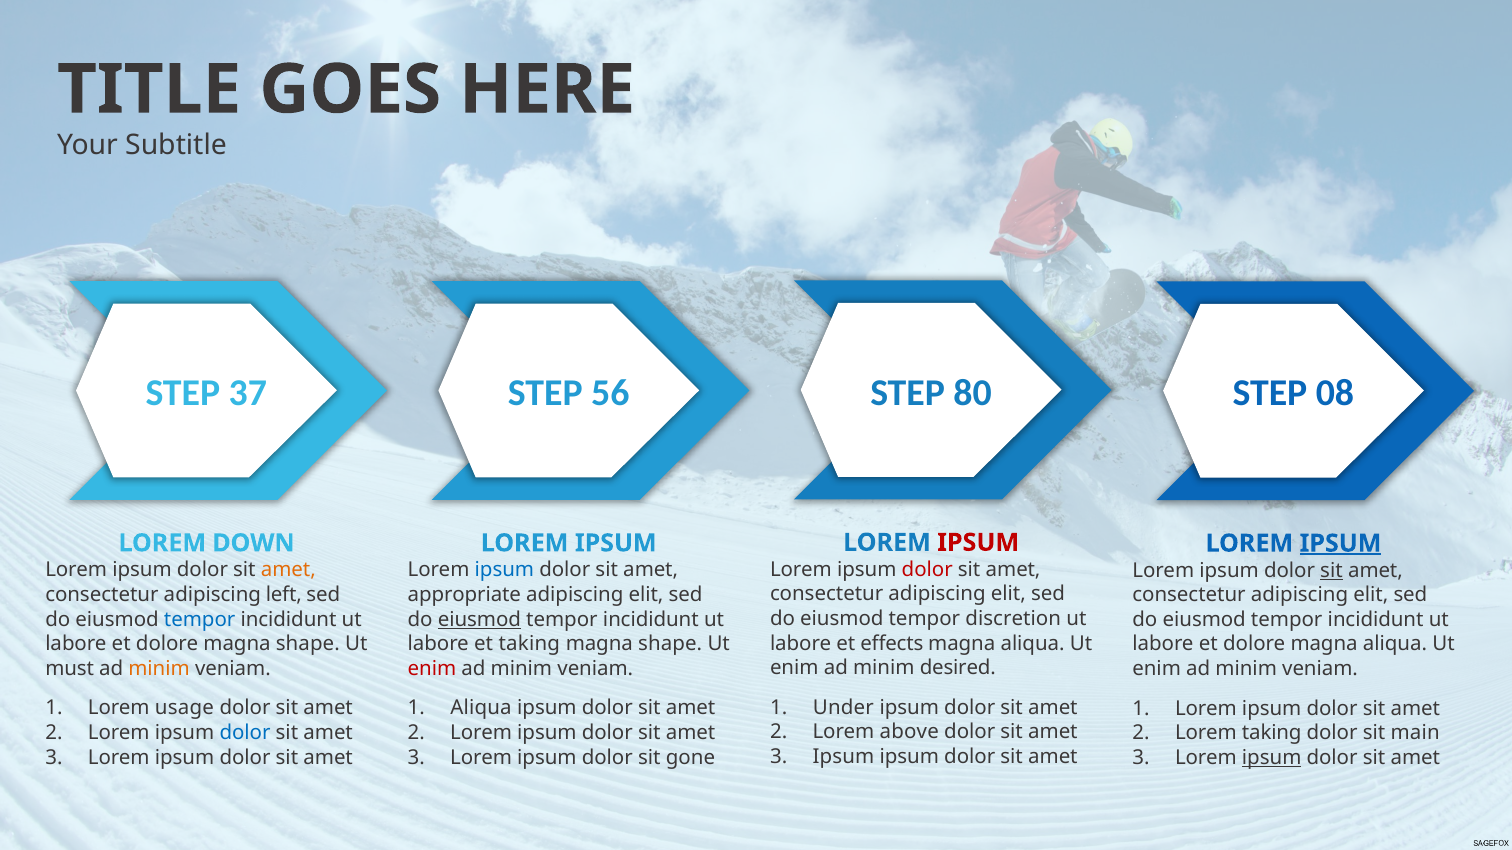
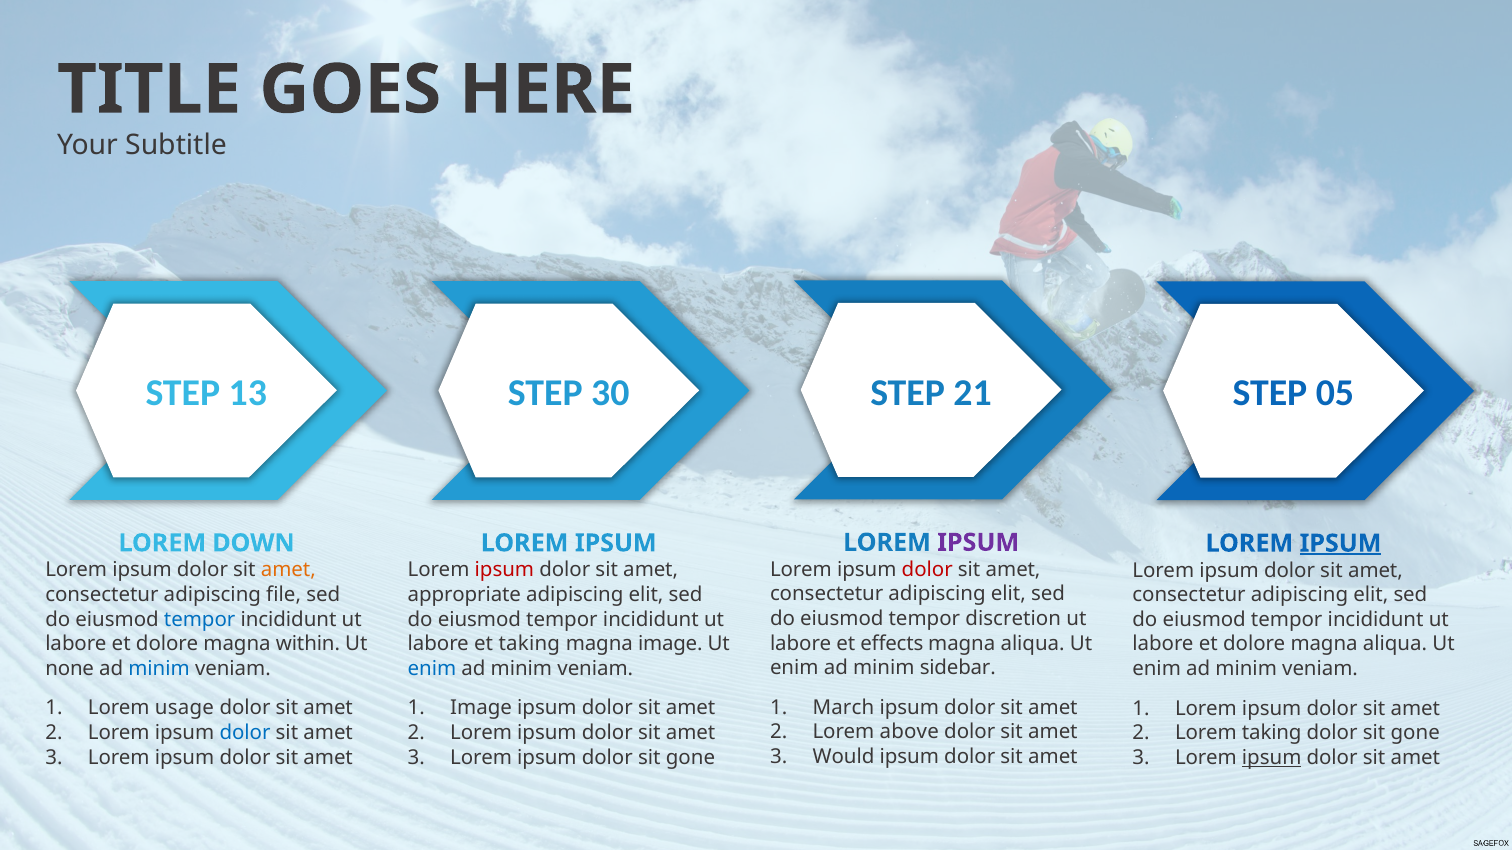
80: 80 -> 21 (973, 393)
37: 37 -> 13 (248, 393)
56: 56 -> 30 (610, 393)
08: 08 -> 05 (1335, 394)
IPSUM colour: red -> purple (978, 543)
ipsum colour: blue -> red (504, 571)
sit underline: present -> none (1331, 571)
left: left -> file (284, 595)
eiusmod underline: present -> none (479, 620)
dolore magna shape: shape -> within (308, 644)
shape: shape -> image (670, 644)
desired: desired -> sidebar (958, 668)
must: must -> none (70, 669)
minim colour: orange -> blue (159, 669)
enim colour: red -> blue (432, 669)
Under: Under -> March (843, 708)
Aliqua: Aliqua -> Image (481, 709)
main: main -> gone (1415, 733)
Ipsum: Ipsum -> Would (844, 757)
